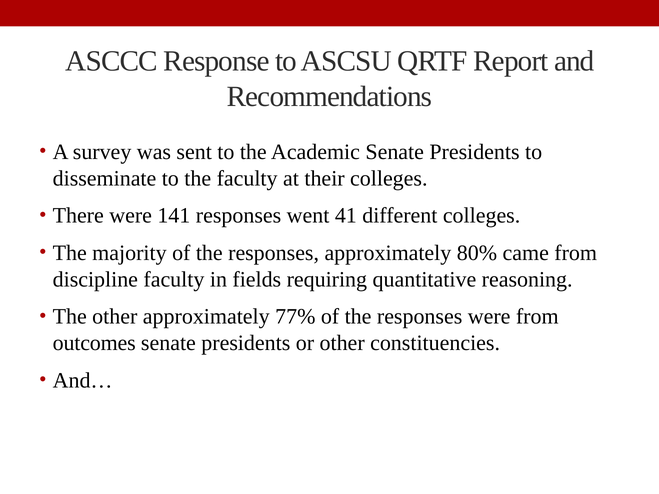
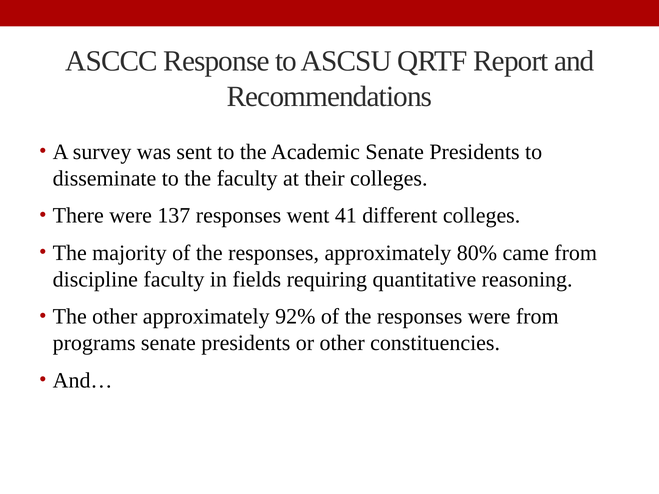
141: 141 -> 137 (174, 216)
77%: 77% -> 92% (295, 317)
outcomes: outcomes -> programs (94, 343)
